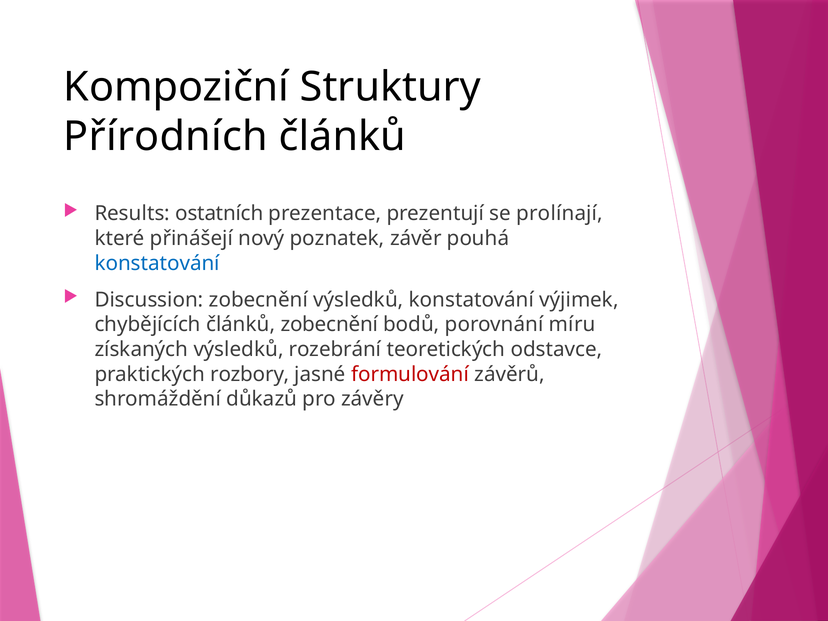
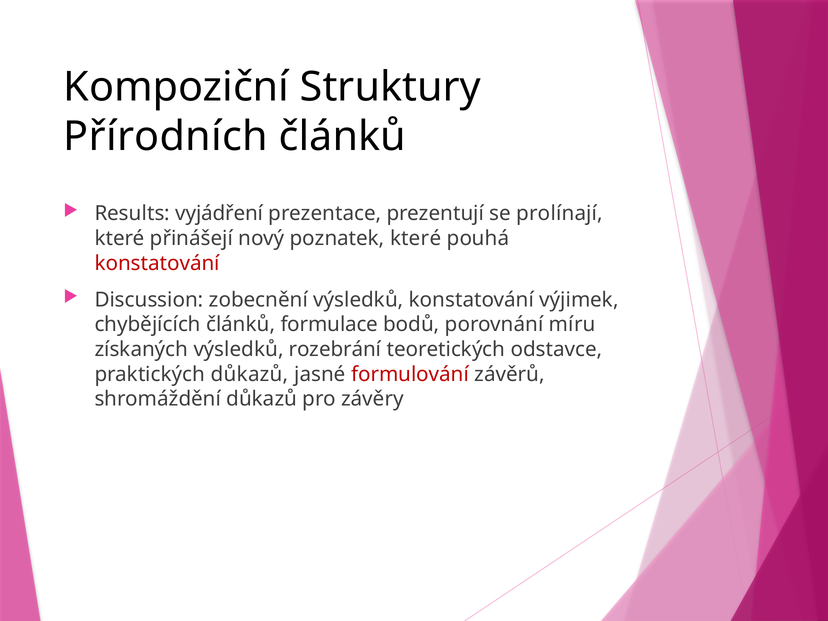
ostatních: ostatních -> vyjádření (219, 214)
poznatek závěr: závěr -> které (416, 239)
konstatování colour: blue -> red (157, 263)
článků zobecnění: zobecnění -> formulace (329, 325)
praktických rozbory: rozbory -> důkazů (250, 374)
